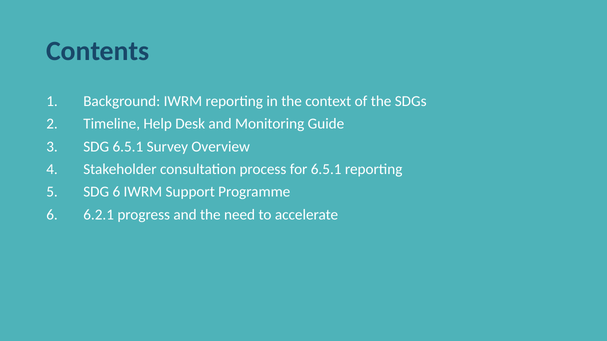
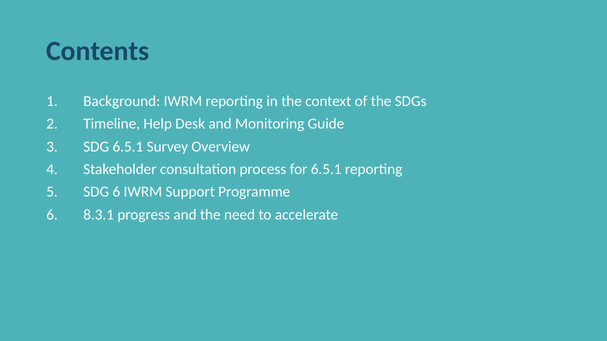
6.2.1: 6.2.1 -> 8.3.1 (99, 215)
